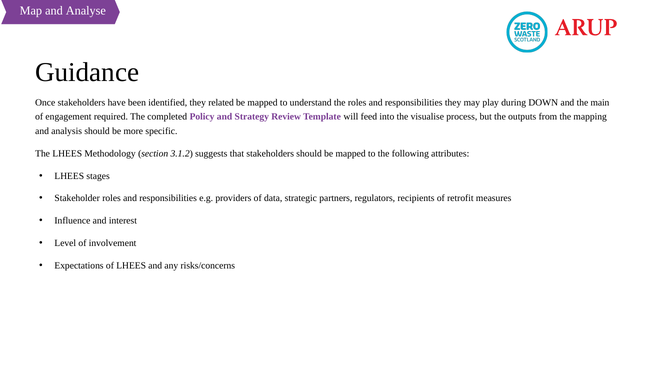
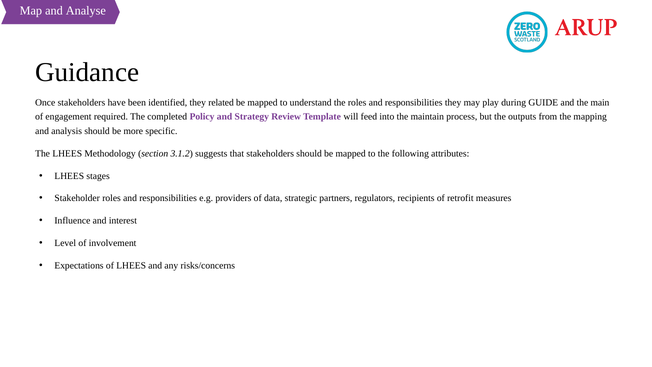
DOWN: DOWN -> GUIDE (543, 102)
visualise: visualise -> maintain (427, 117)
